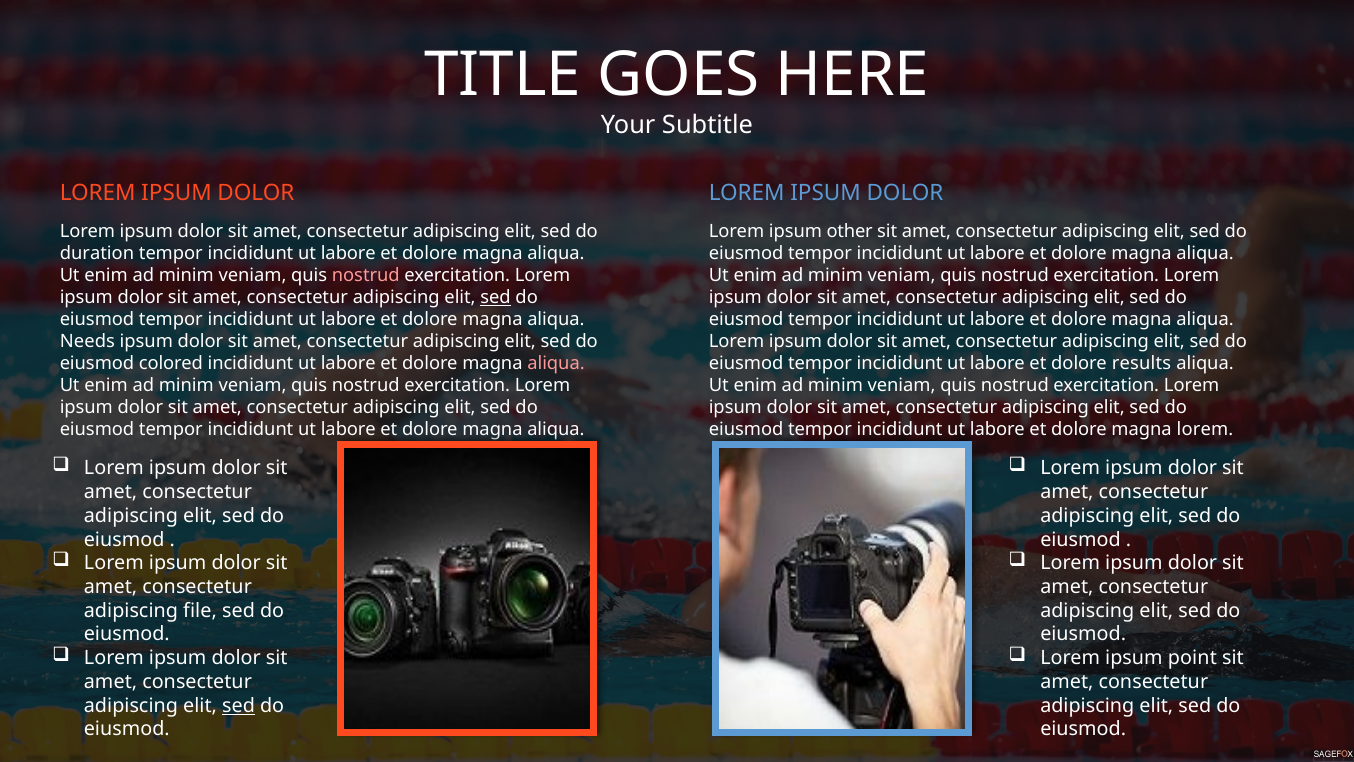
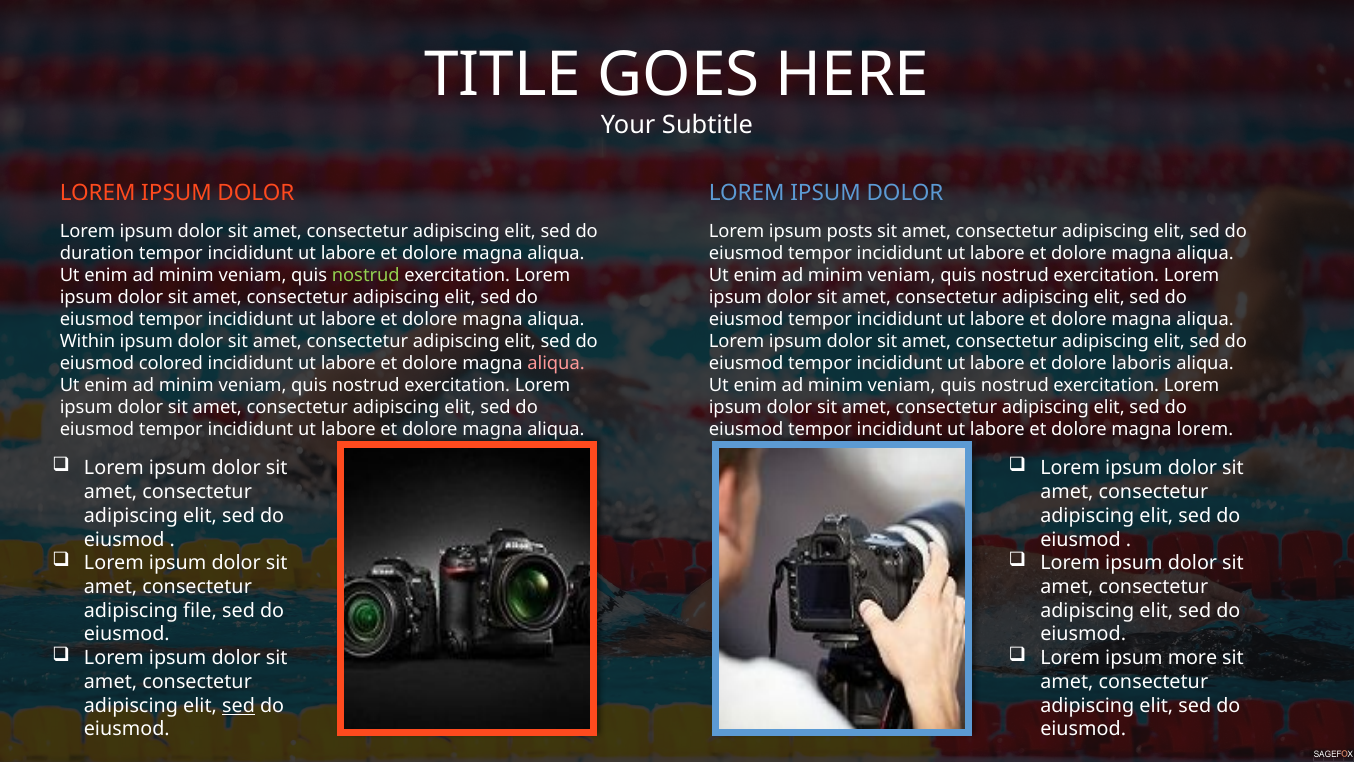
other: other -> posts (850, 231)
nostrud colour: pink -> light green (366, 275)
sed underline: present -> none (496, 297)
Needs: Needs -> Within (87, 341)
results: results -> laboris (1141, 363)
point: point -> more (1192, 658)
